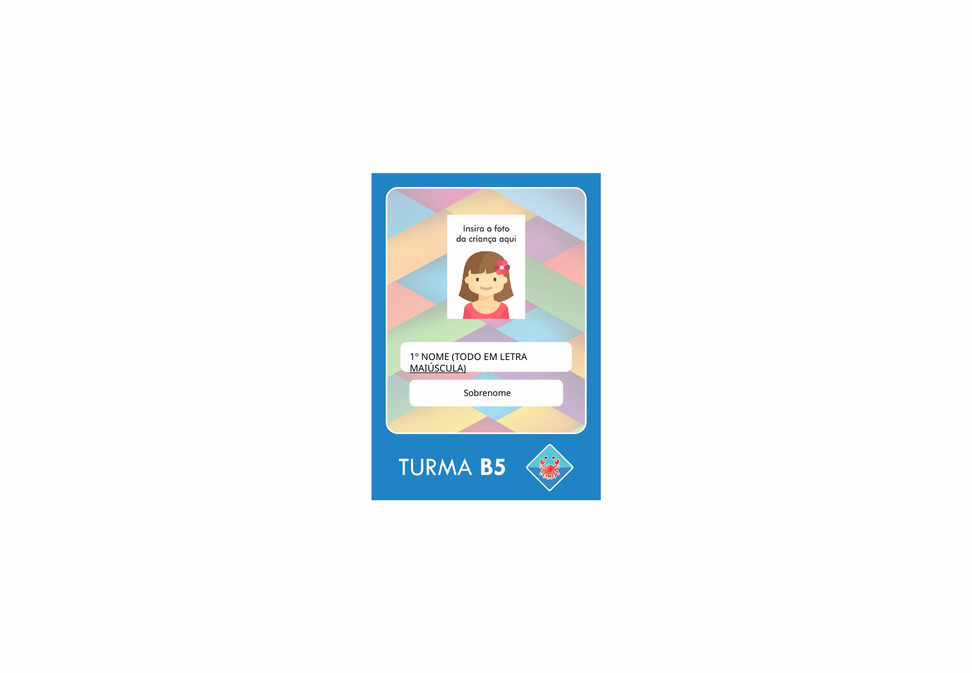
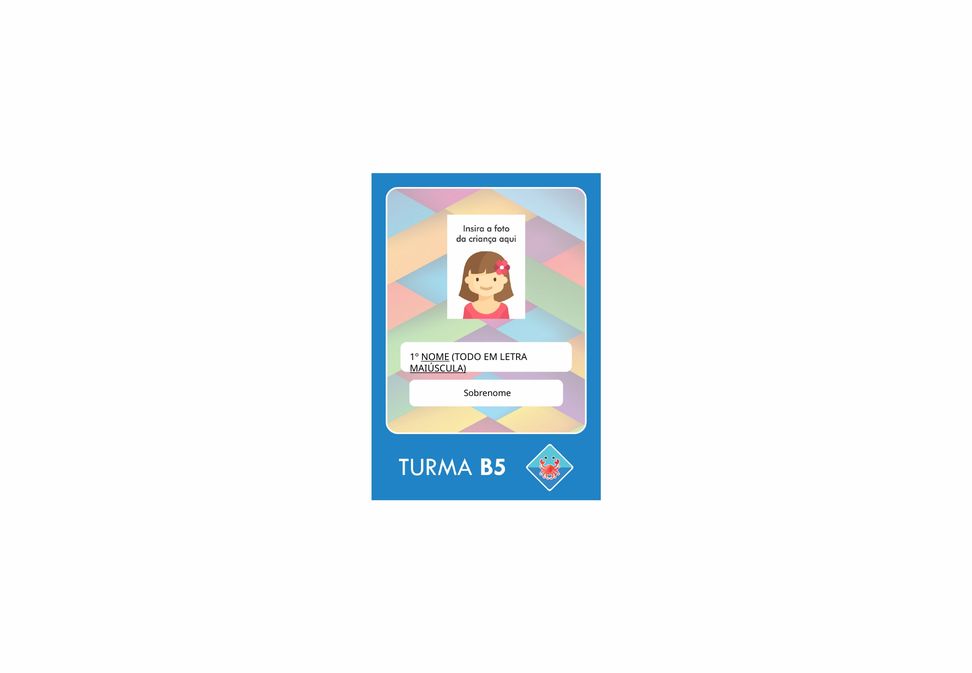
NOME underline: none -> present (435, 357)
